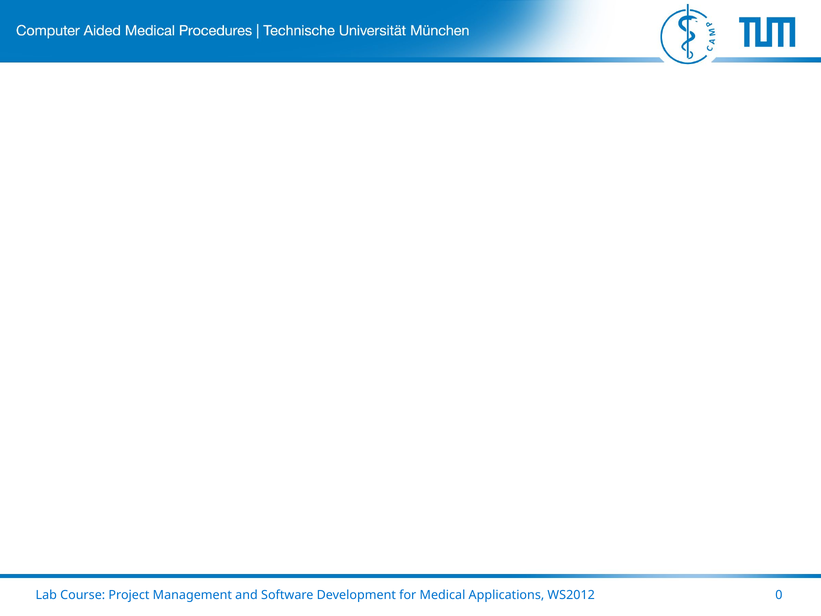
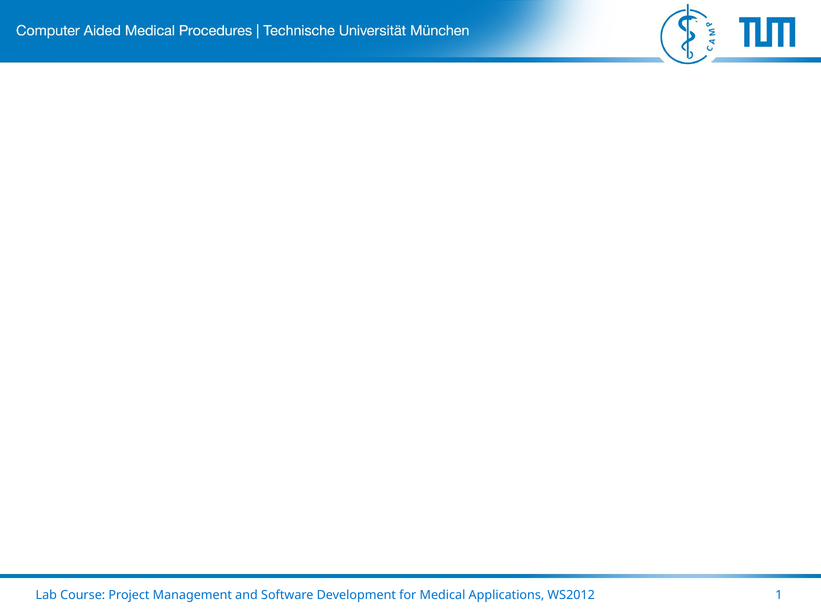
0: 0 -> 1 (779, 595)
